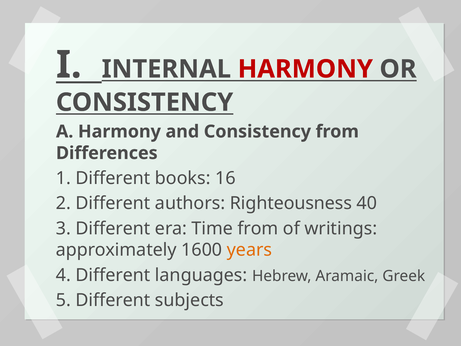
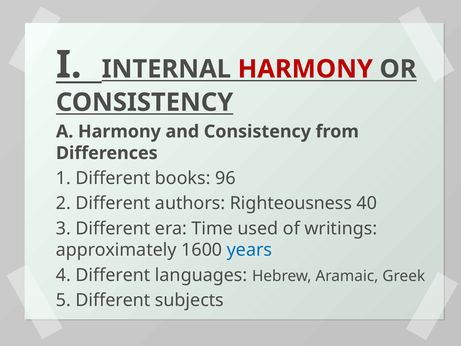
16: 16 -> 96 (225, 178)
Time from: from -> used (258, 228)
years colour: orange -> blue (249, 250)
